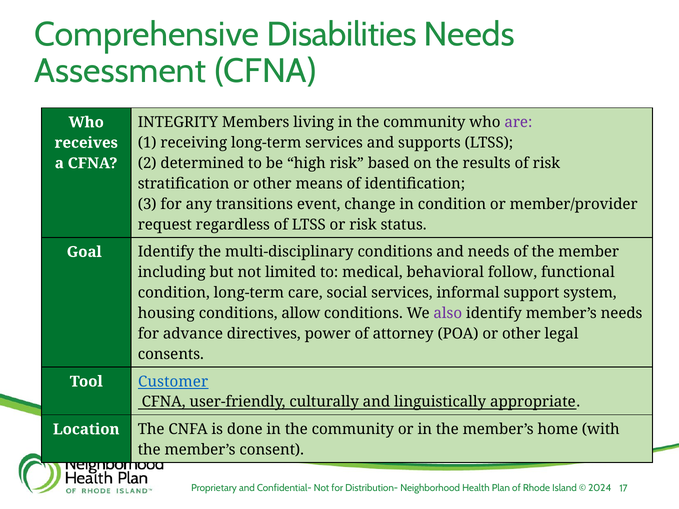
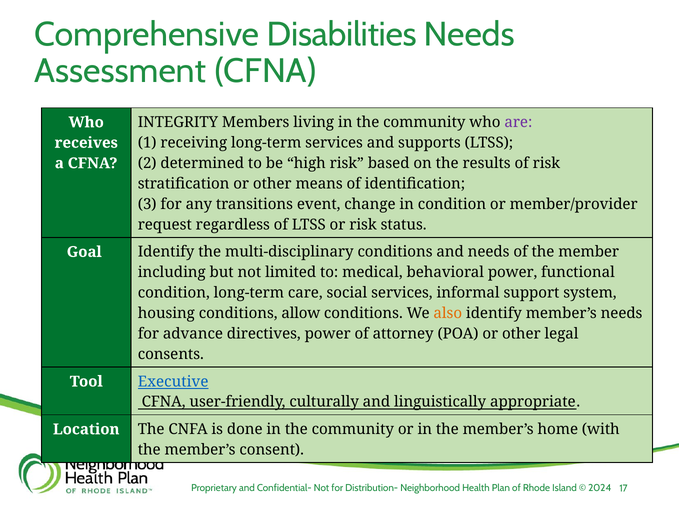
behavioral follow: follow -> power (513, 273)
also colour: purple -> orange (448, 313)
Customer: Customer -> Executive (173, 382)
